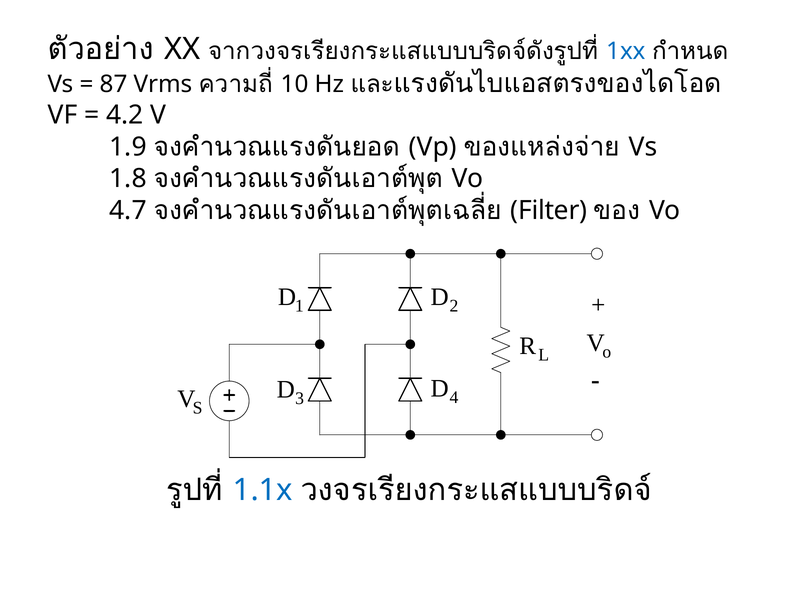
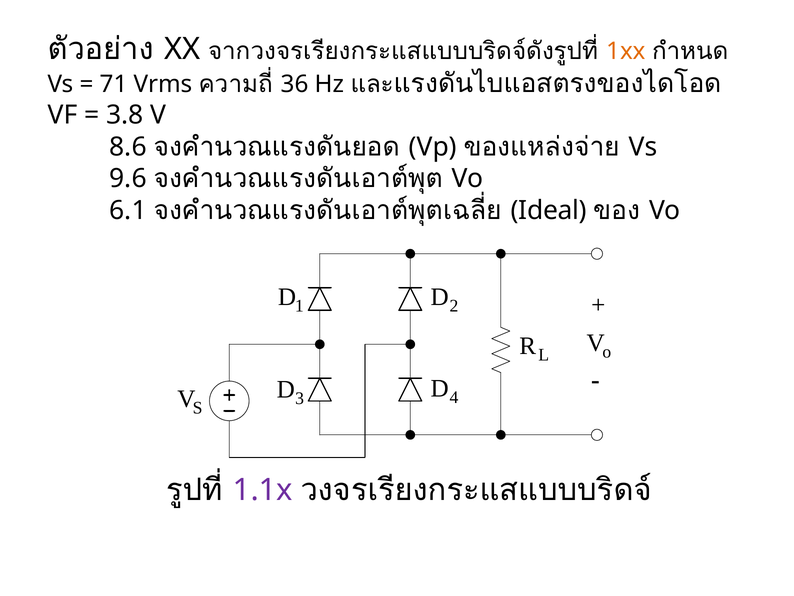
1xx colour: blue -> orange (626, 51)
87: 87 -> 71 (114, 84)
10: 10 -> 36 (295, 84)
4.2: 4.2 -> 3.8 (125, 115)
1.9: 1.9 -> 8.6 (128, 147)
1.8: 1.8 -> 9.6 (128, 179)
4.7: 4.7 -> 6.1 (128, 210)
Filter: Filter -> Ideal (549, 210)
1.1x colour: blue -> purple (263, 489)
